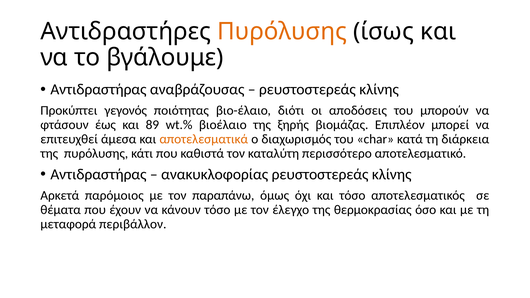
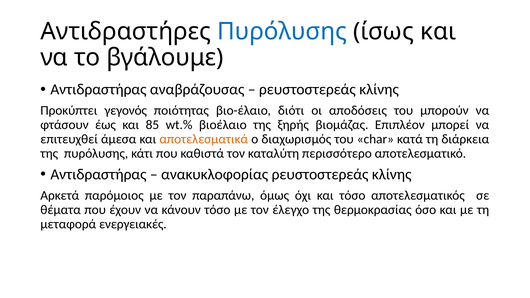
Πυρόλυσης colour: orange -> blue (282, 31)
89: 89 -> 85 (152, 125)
περιβάλλον: περιβάλλον -> ενεργειακές (133, 224)
